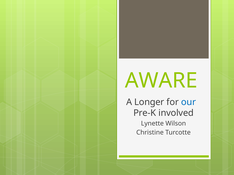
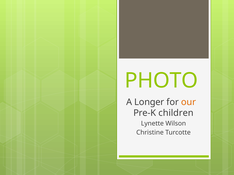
AWARE: AWARE -> PHOTO (161, 81)
our colour: blue -> orange (189, 102)
involved: involved -> children (176, 113)
